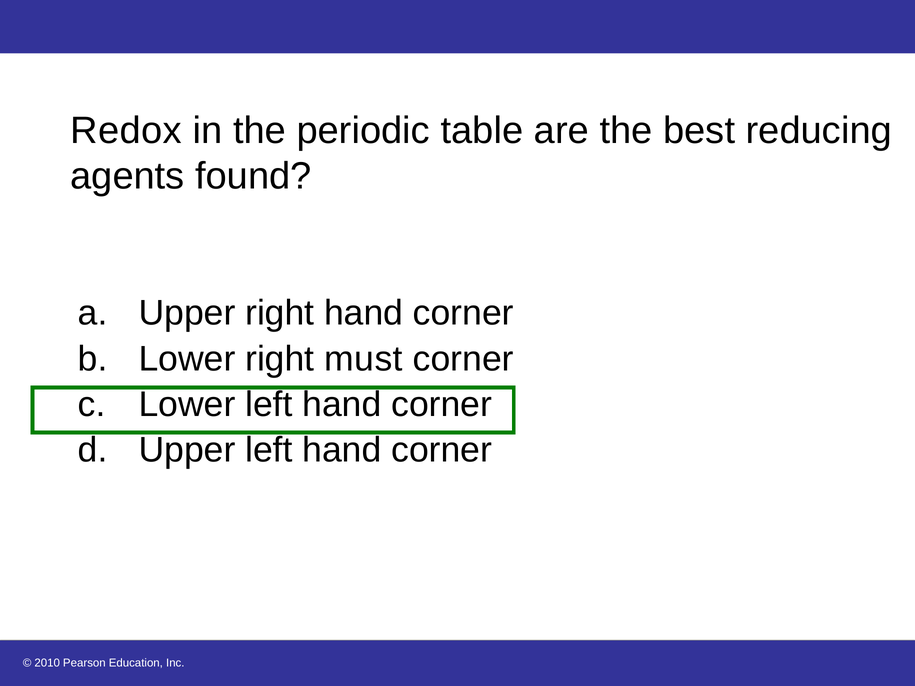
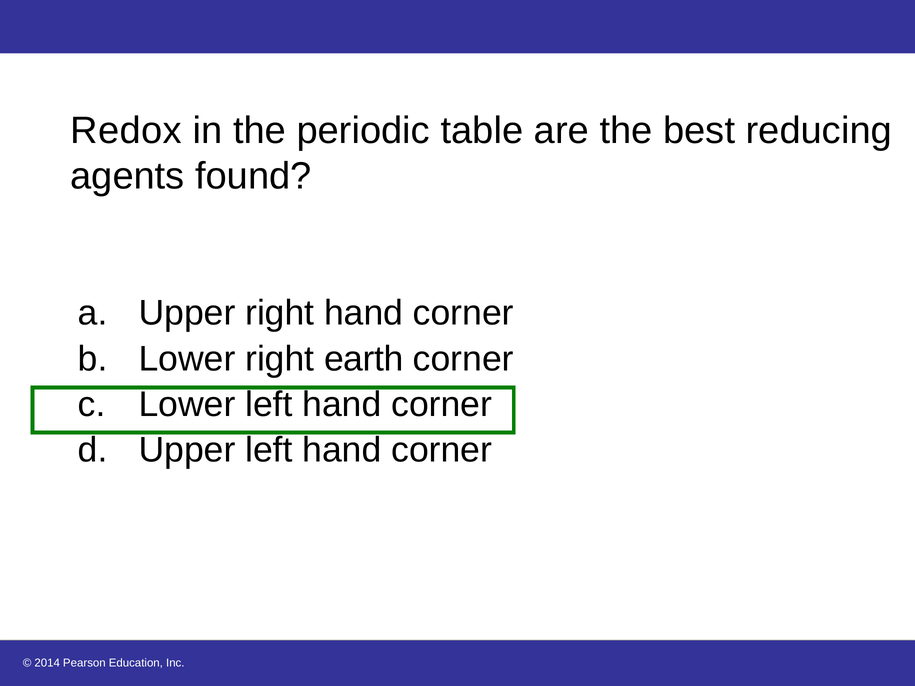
must: must -> earth (364, 359)
2010: 2010 -> 2014 (47, 663)
